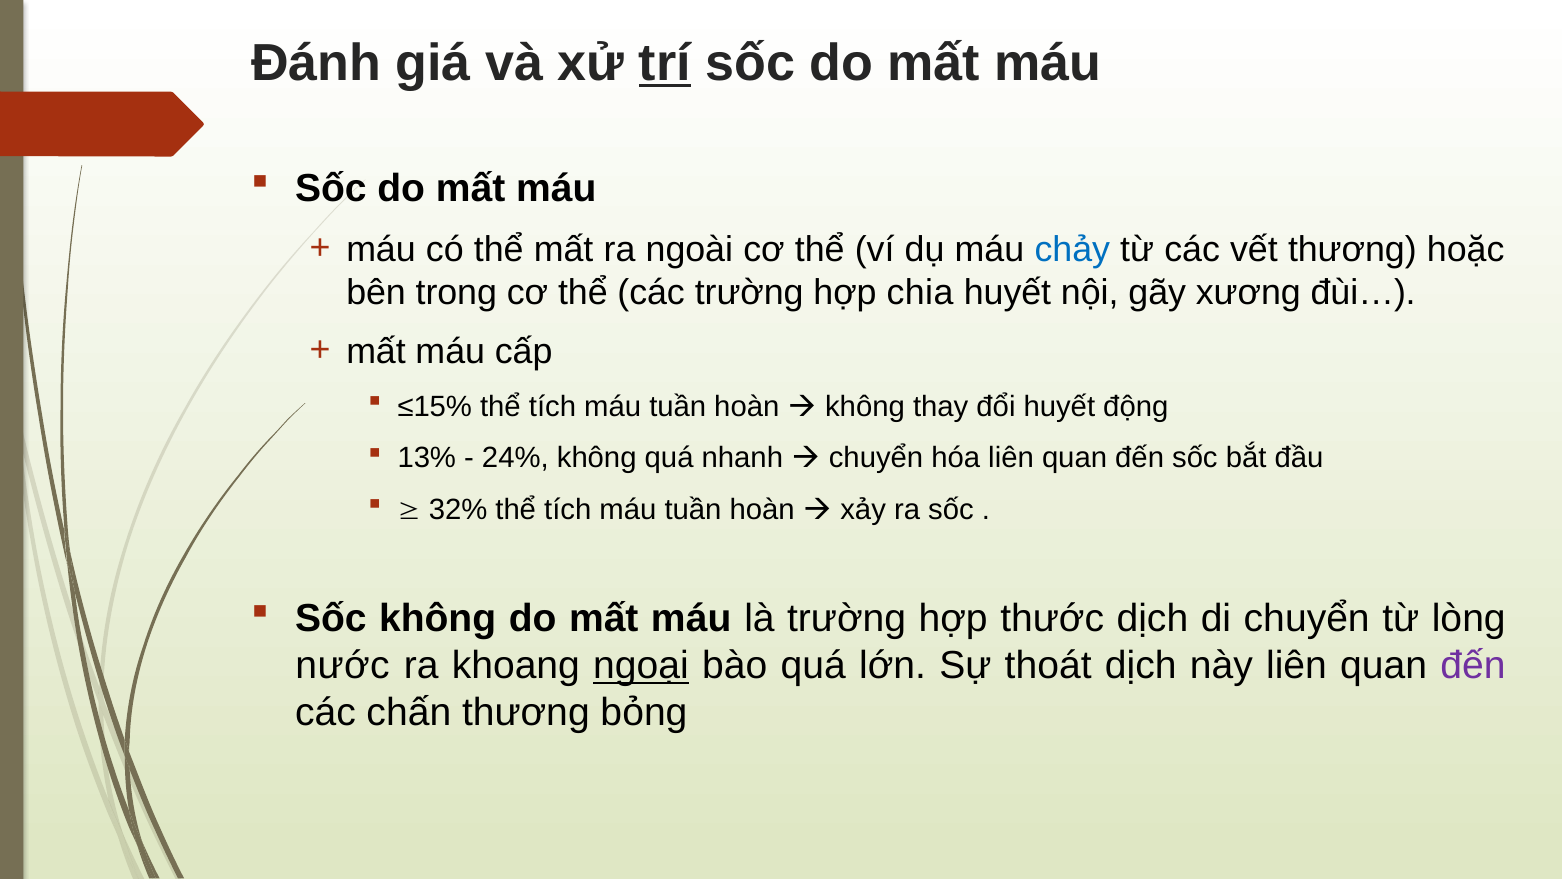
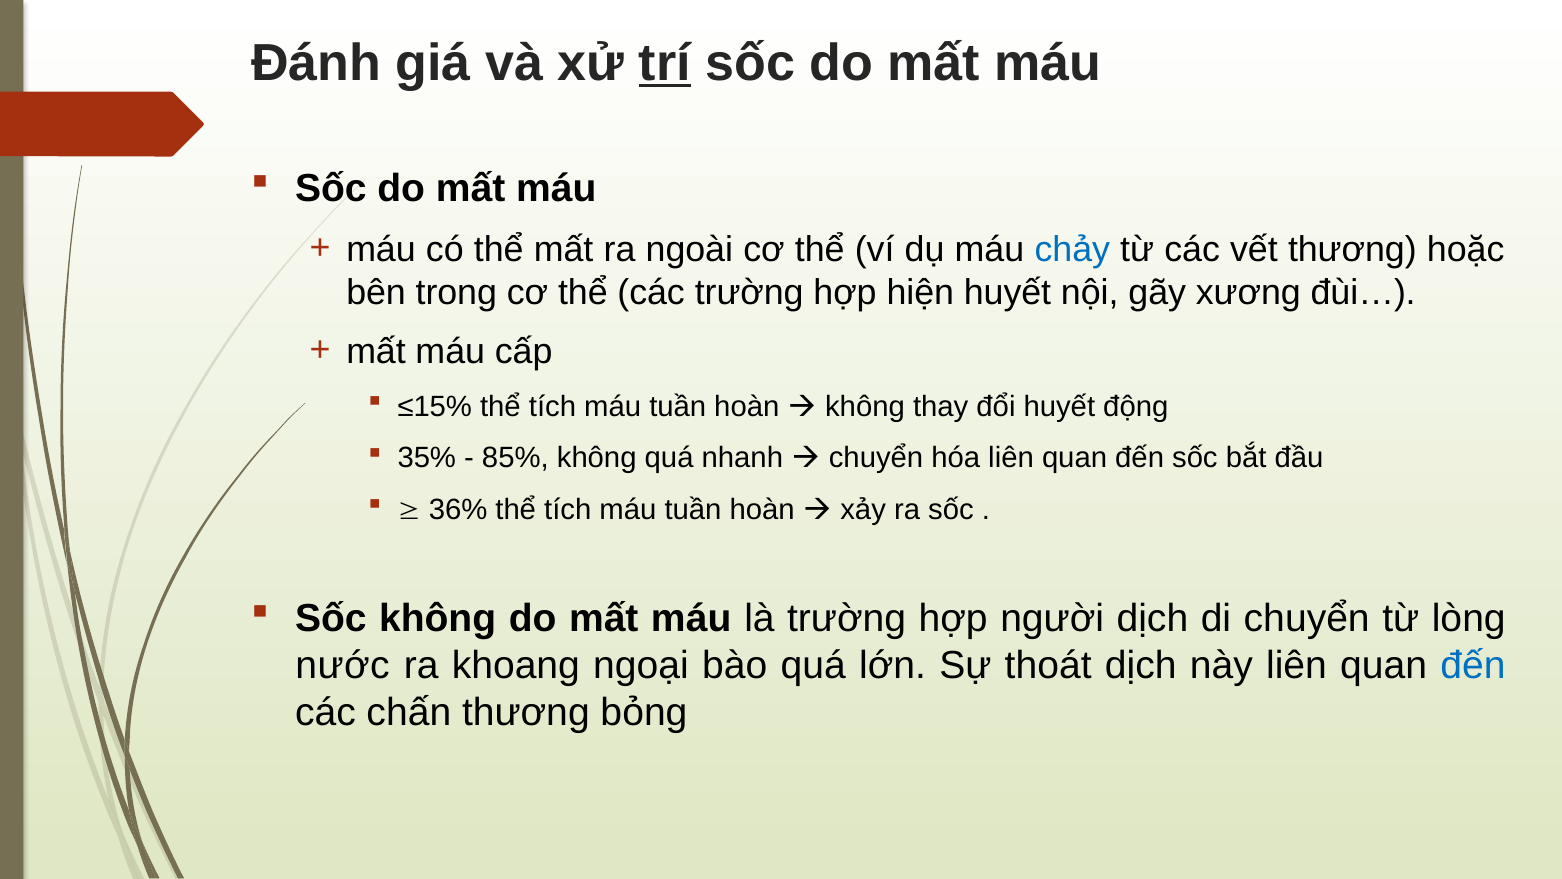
chia: chia -> hiện (920, 292)
13%: 13% -> 35% (427, 458)
24%: 24% -> 85% (515, 458)
32%: 32% -> 36% (458, 509)
thước: thước -> người (1052, 619)
ngoại underline: present -> none (641, 666)
đến colour: purple -> blue (1473, 666)
